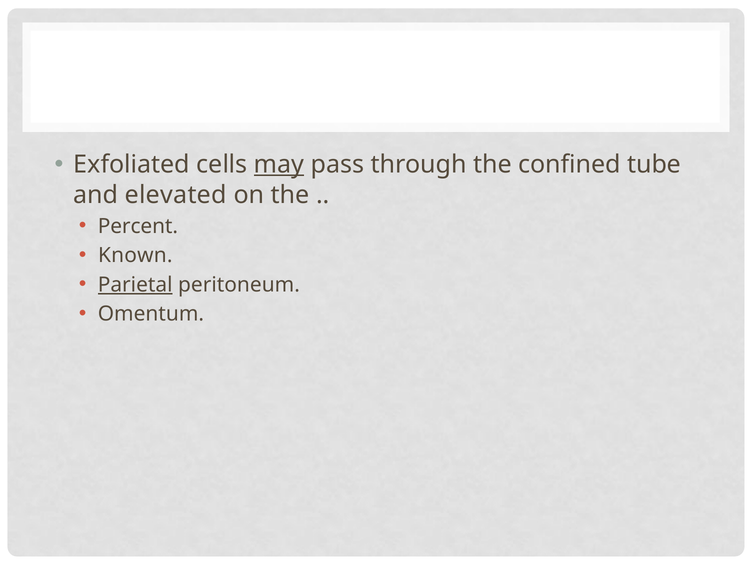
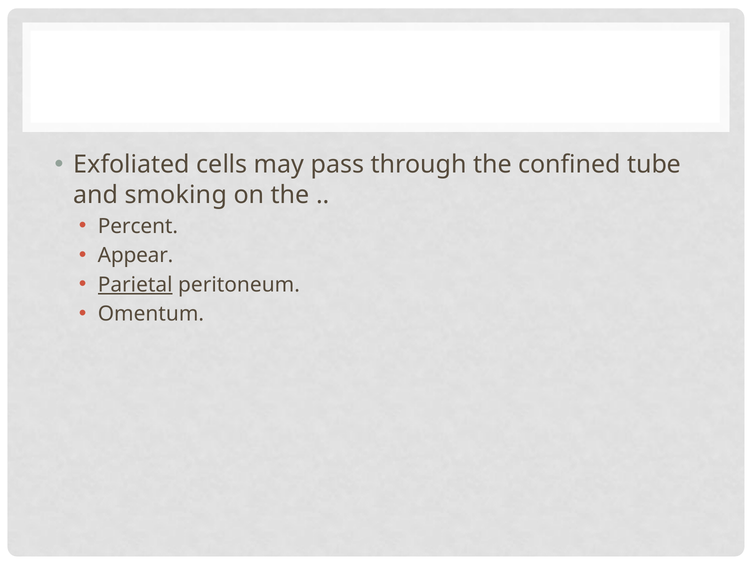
may underline: present -> none (279, 165)
elevated: elevated -> smoking (176, 195)
Known: Known -> Appear (136, 255)
